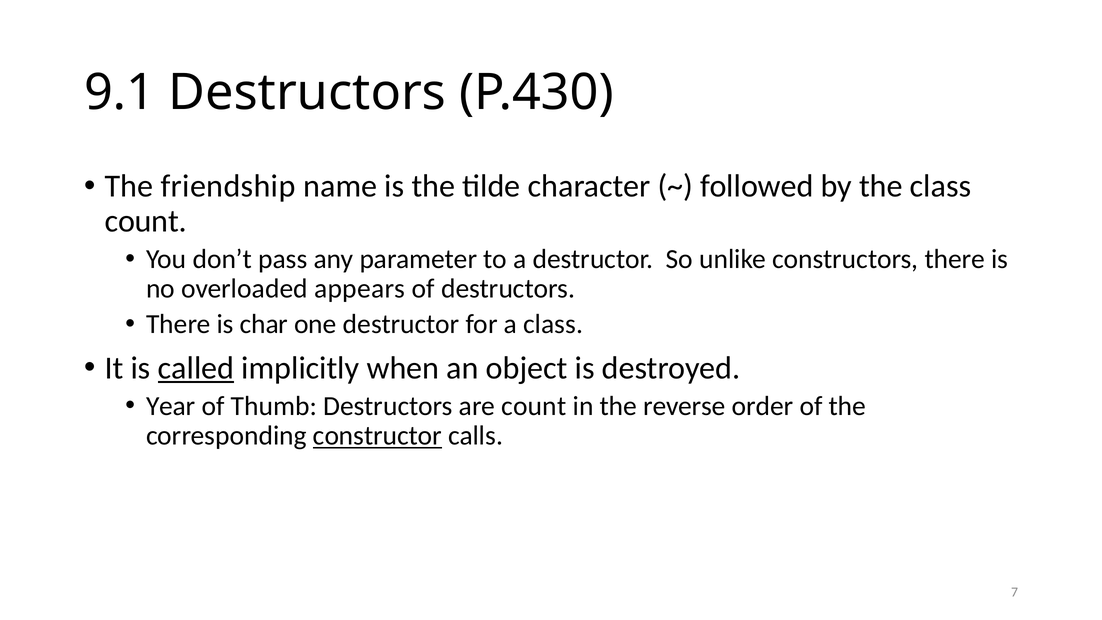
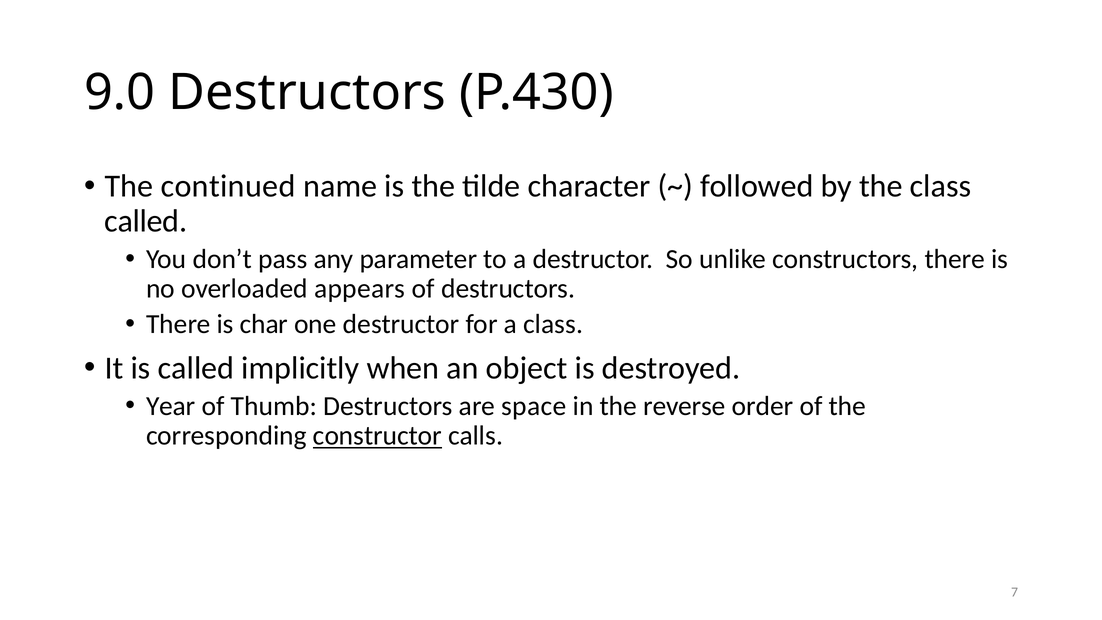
9.1: 9.1 -> 9.0 (120, 93)
friendship: friendship -> continued (228, 186)
count: count -> called (146, 221)
called underline: present -> none (196, 368)
are count: count -> space (534, 406)
